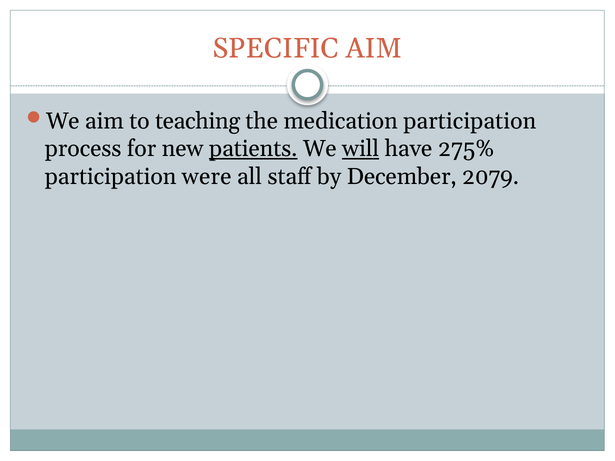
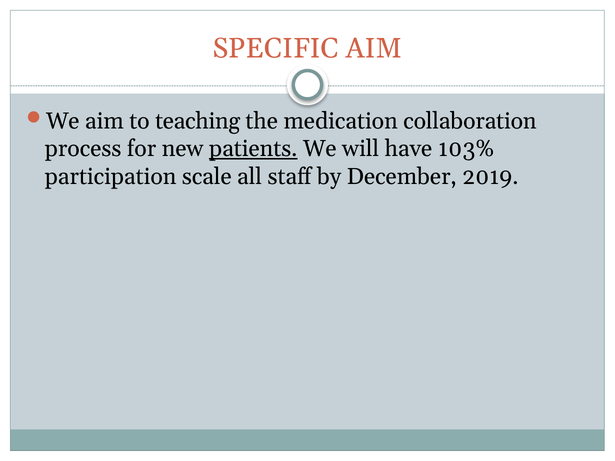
medication participation: participation -> collaboration (470, 121)
will underline: present -> none (361, 149)
275%: 275% -> 103% (466, 149)
were: were -> scale (207, 177)
2079: 2079 -> 2019 (490, 177)
